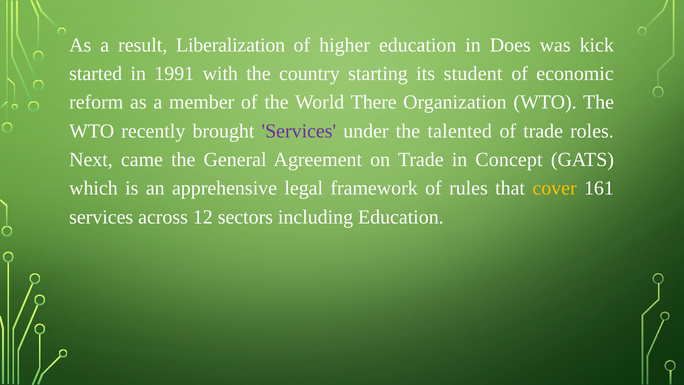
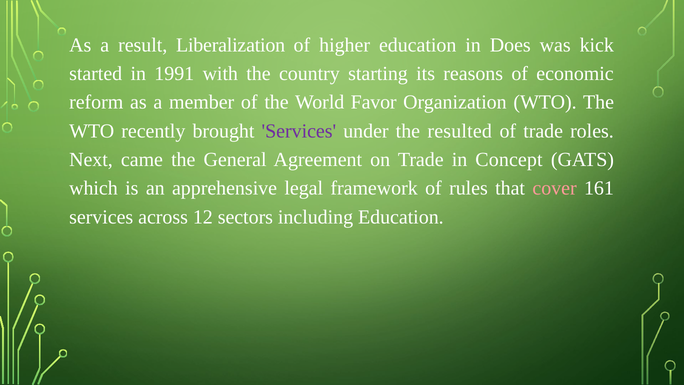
student: student -> reasons (473, 74)
There: There -> Favor (374, 102)
talented: talented -> resulted (460, 131)
cover colour: yellow -> pink (555, 188)
